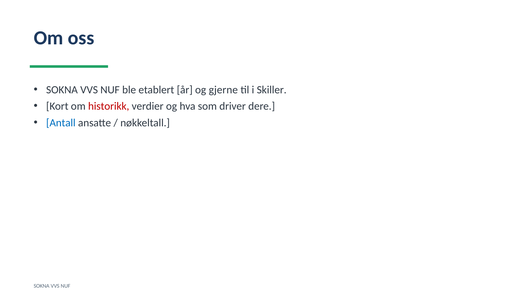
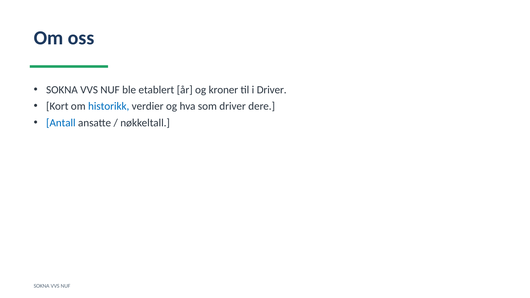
gjerne: gjerne -> kroner (223, 90)
i Skiller: Skiller -> Driver (272, 90)
historikk colour: red -> blue (109, 106)
